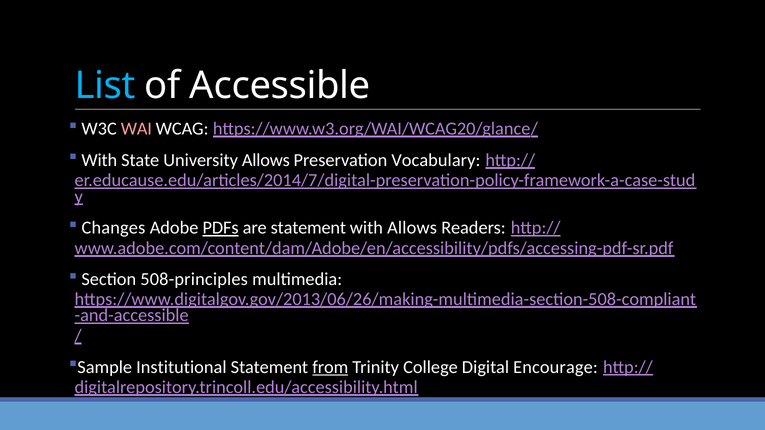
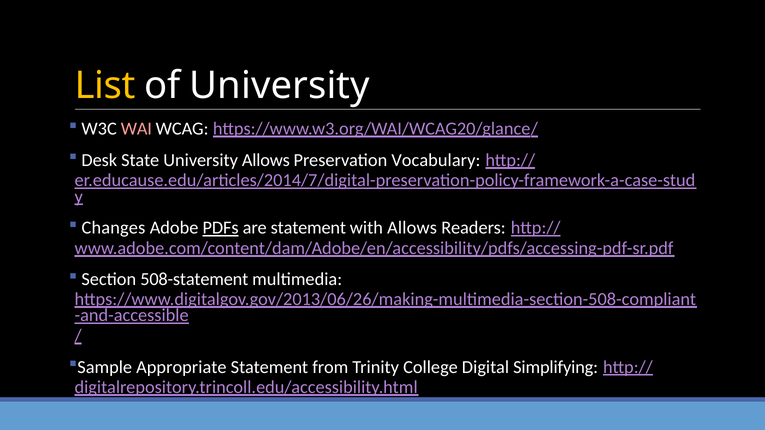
List colour: light blue -> yellow (105, 86)
of Accessible: Accessible -> University (280, 86)
With: With -> Desk (99, 160)
508-principles: 508-principles -> 508-statement (194, 279)
Institutional: Institutional -> Appropriate (181, 367)
from underline: present -> none (330, 367)
Encourage: Encourage -> Simplifying (556, 367)
